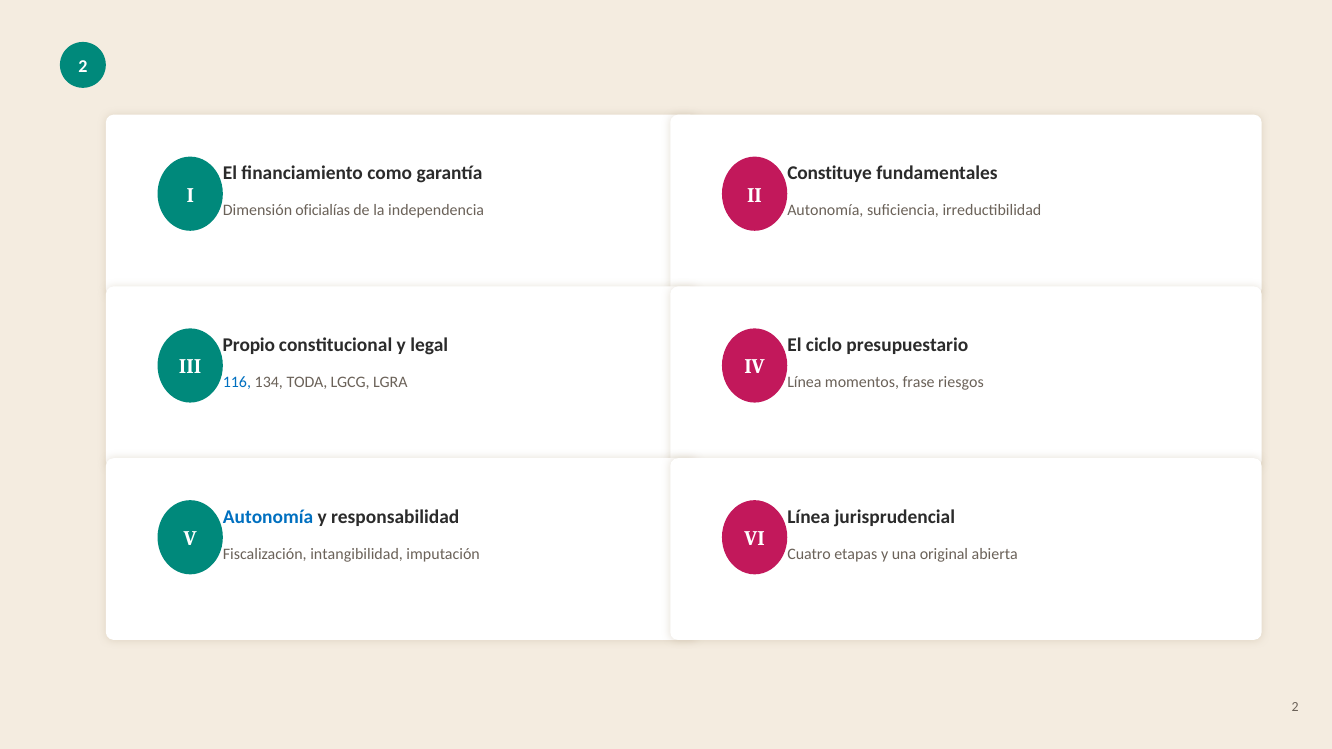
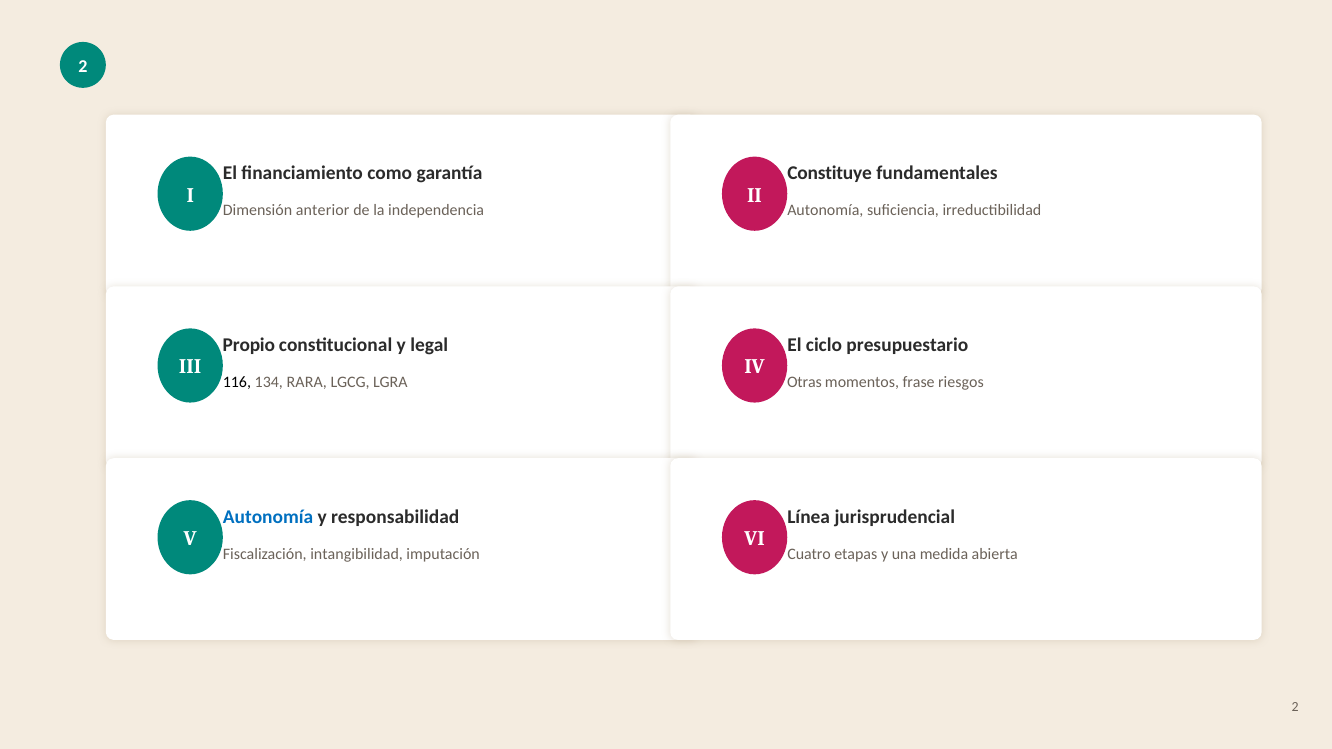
oficialías: oficialías -> anterior (323, 211)
116 colour: blue -> black (237, 383)
TODA: TODA -> RARA (307, 383)
Línea: Línea -> Otras (804, 383)
original: original -> medida (944, 554)
